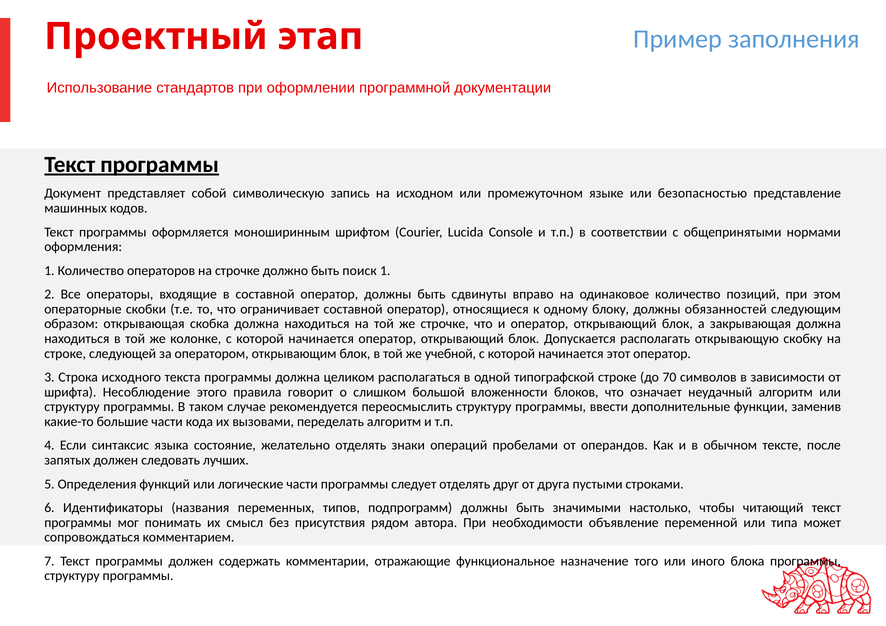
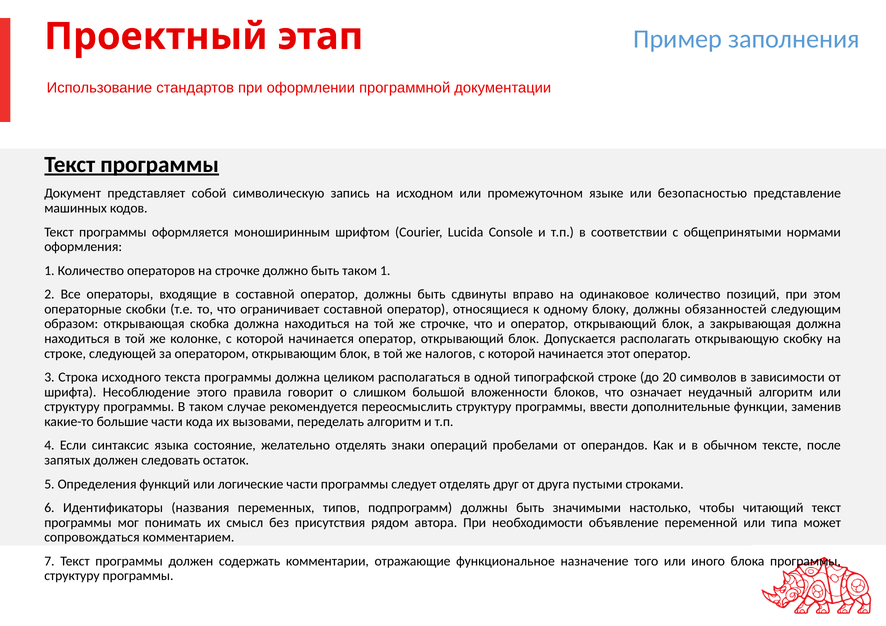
быть поиск: поиск -> таком (360, 271)
учебной: учебной -> налогов (450, 354)
70: 70 -> 20 (669, 378)
лучших: лучших -> остаток (226, 461)
